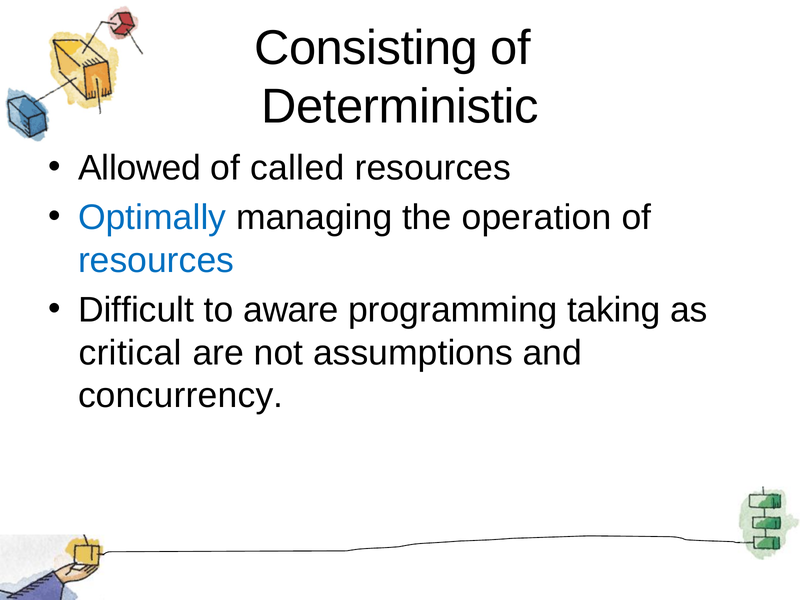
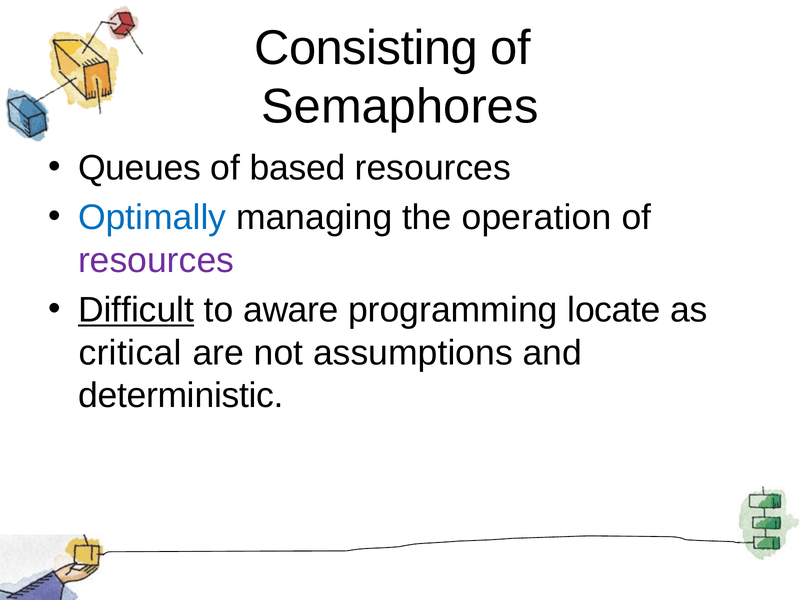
Deterministic: Deterministic -> Semaphores (400, 107)
Allowed: Allowed -> Queues (139, 168)
called: called -> based (298, 168)
resources colour: blue -> purple (156, 260)
Difficult underline: none -> present (136, 310)
taking: taking -> locate (614, 310)
concurrency: concurrency -> deterministic (181, 395)
